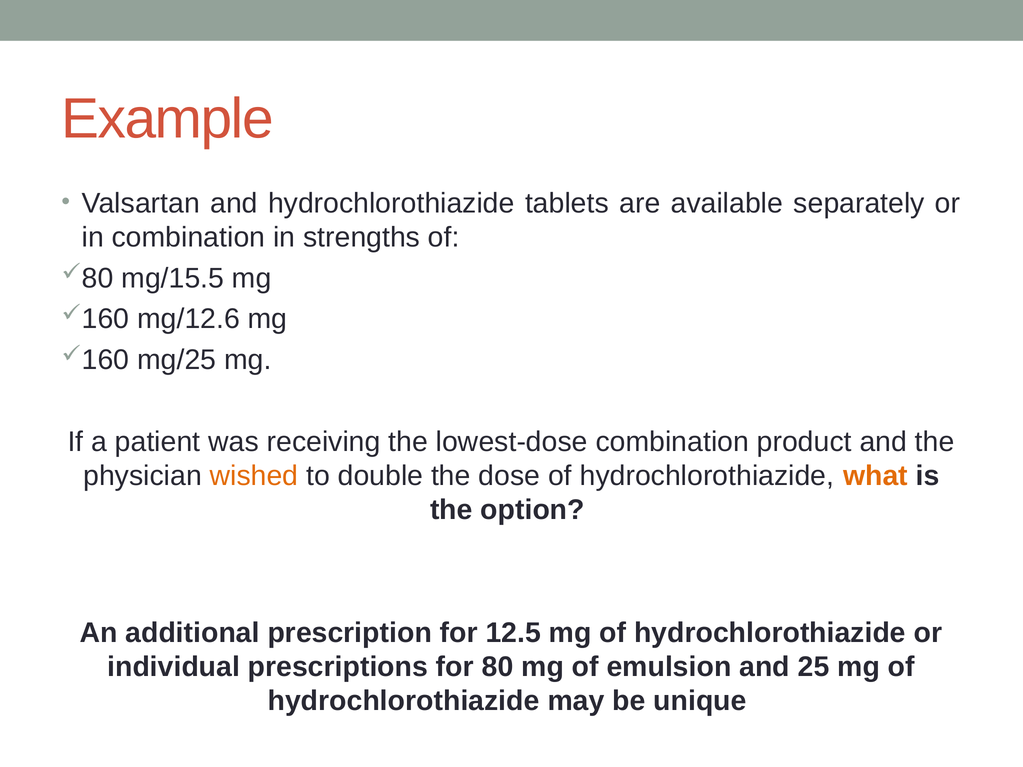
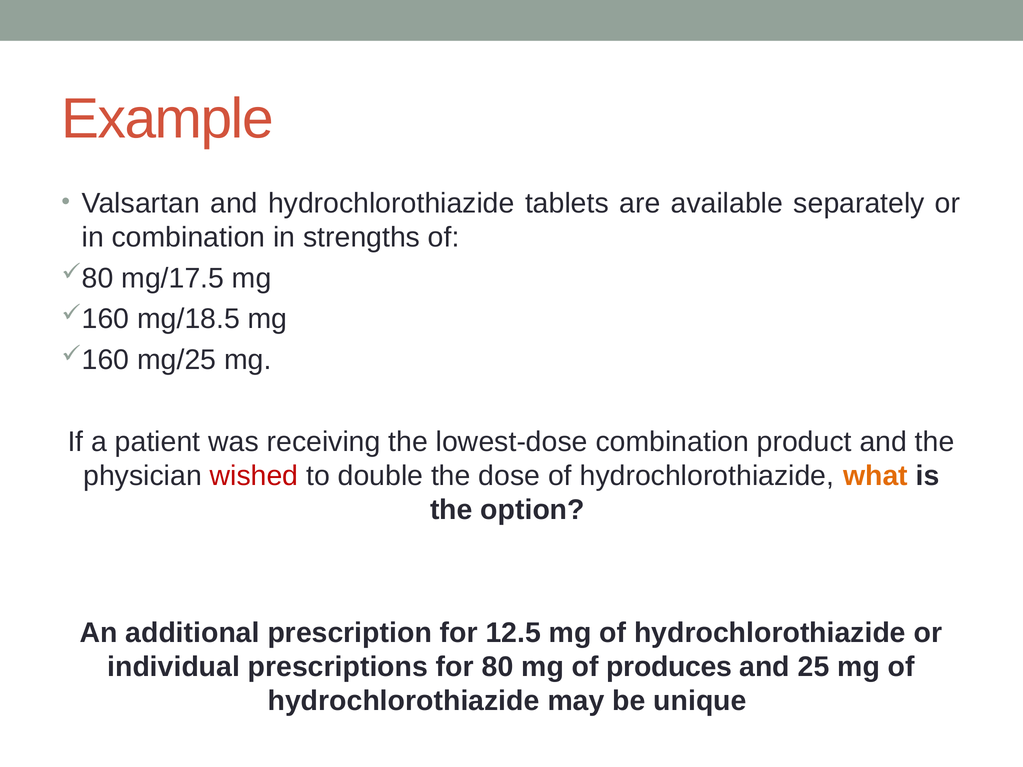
mg/15.5: mg/15.5 -> mg/17.5 (173, 278)
mg/12.6: mg/12.6 -> mg/18.5 (189, 319)
wished colour: orange -> red (254, 476)
emulsion: emulsion -> produces (669, 667)
